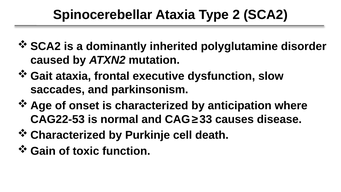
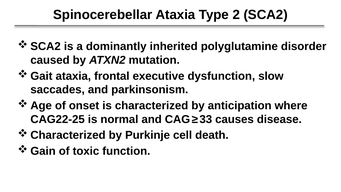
CAG22-53: CAG22-53 -> CAG22-25 (58, 119)
